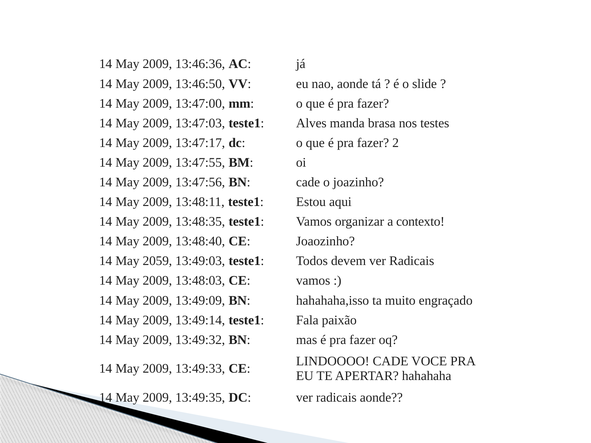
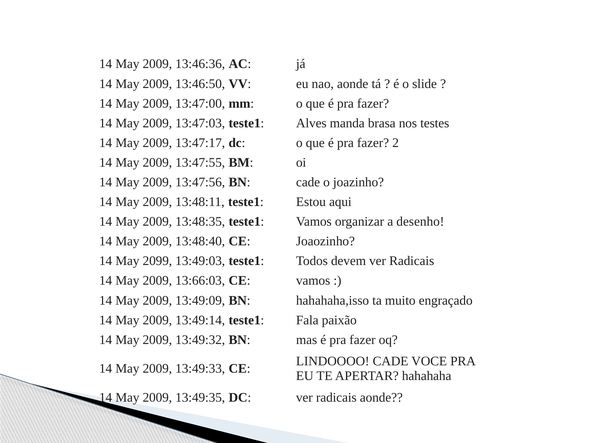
contexto: contexto -> desenho (420, 222)
2059: 2059 -> 2099 (157, 261)
13:48:03: 13:48:03 -> 13:66:03 (200, 281)
